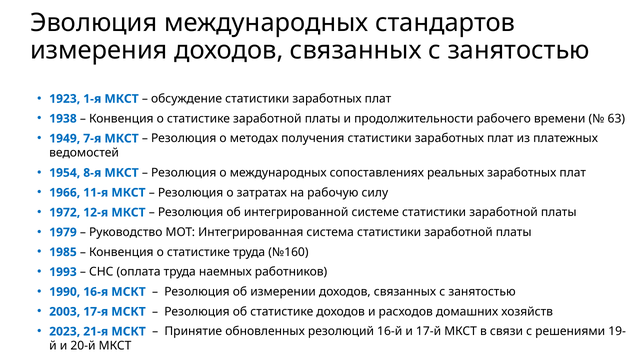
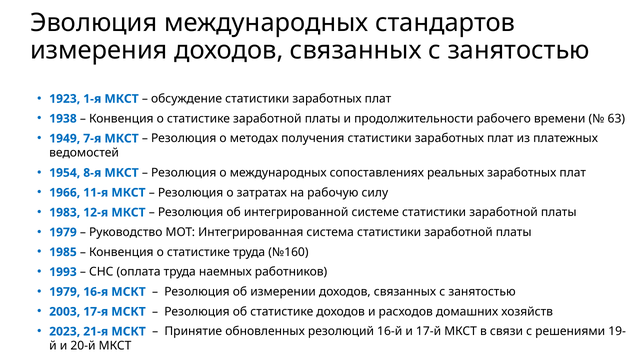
1972: 1972 -> 1983 (65, 212)
1990: 1990 -> 1979 (65, 292)
